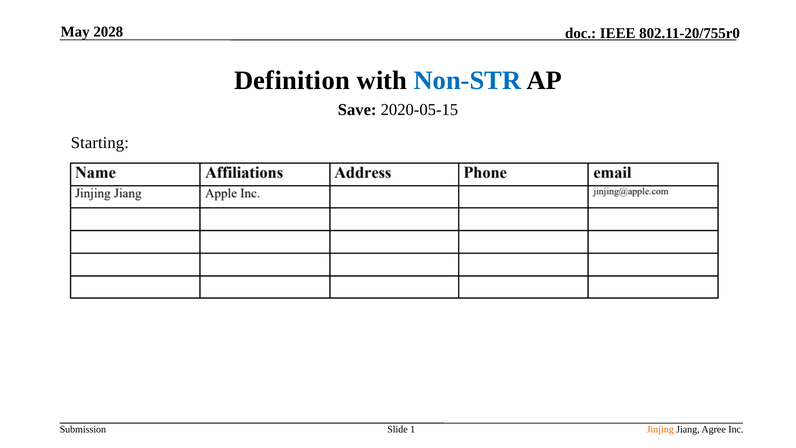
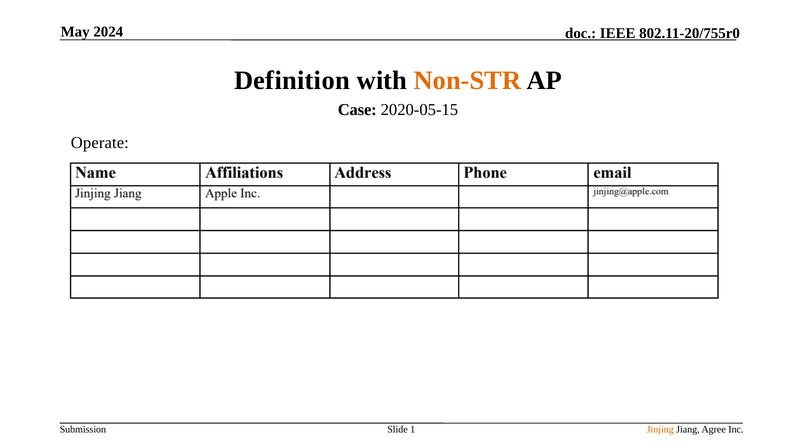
2028: 2028 -> 2024 (108, 32)
Non-STR colour: blue -> orange (467, 80)
Save: Save -> Case (357, 110)
Starting: Starting -> Operate (100, 143)
